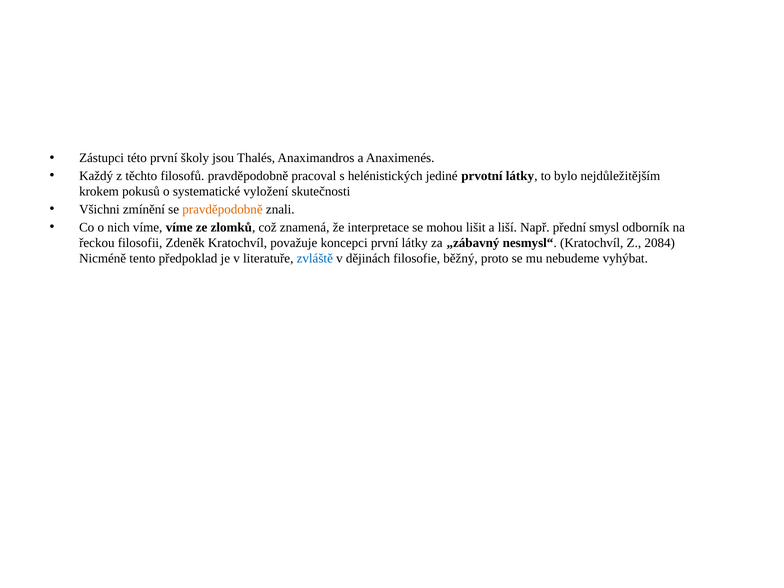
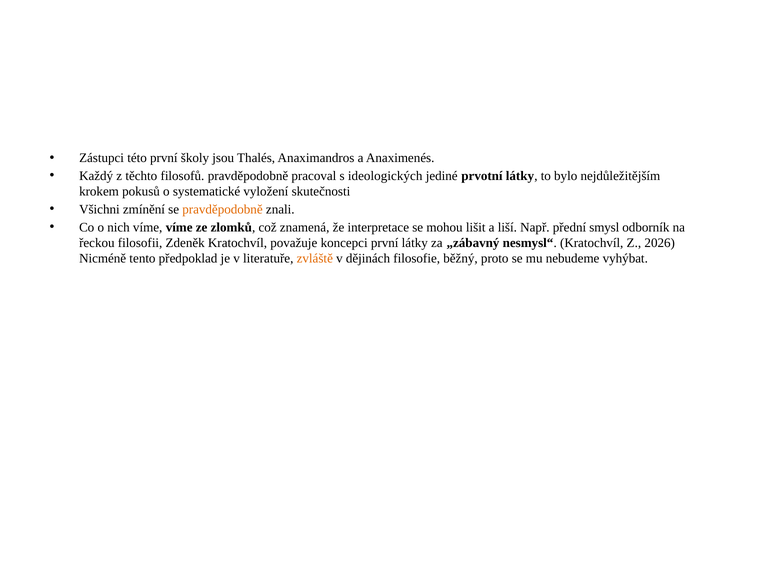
helénistických: helénistických -> ideologických (385, 176)
2084: 2084 -> 2026 (660, 243)
zvláště colour: blue -> orange (315, 259)
